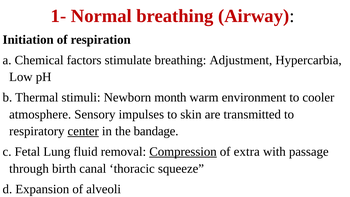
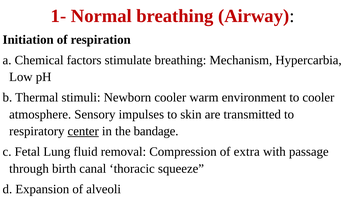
Adjustment: Adjustment -> Mechanism (241, 60)
Newborn month: month -> cooler (170, 97)
Compression underline: present -> none (183, 152)
